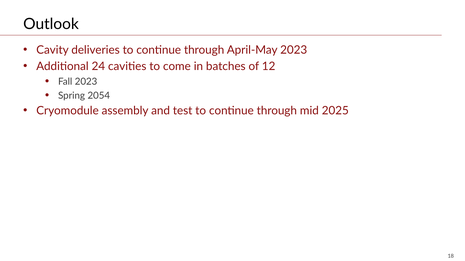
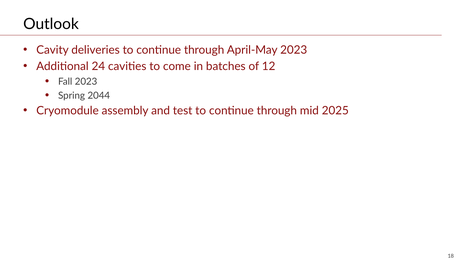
2054: 2054 -> 2044 (99, 96)
